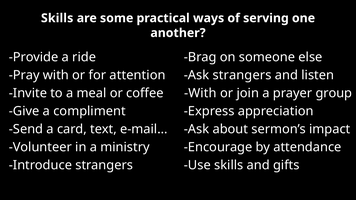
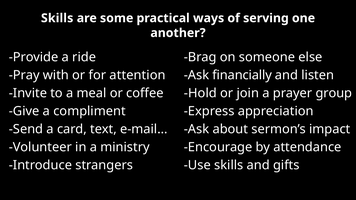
Ask strangers: strangers -> financially (242, 75)
With: With -> Hold (200, 93)
